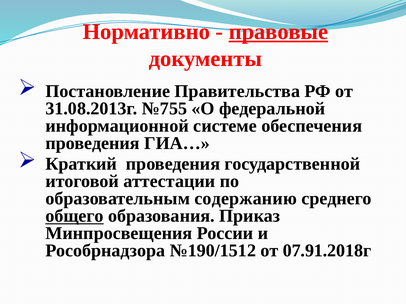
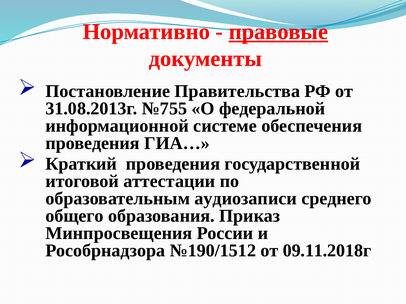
содержанию: содержанию -> аудиозаписи (246, 199)
общего underline: present -> none (75, 216)
07.91.2018г: 07.91.2018г -> 09.11.2018г (327, 251)
